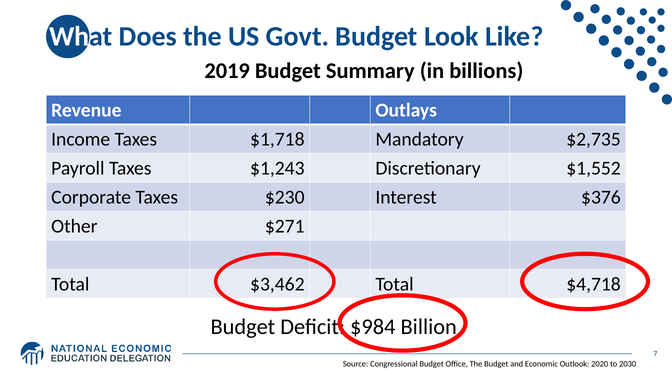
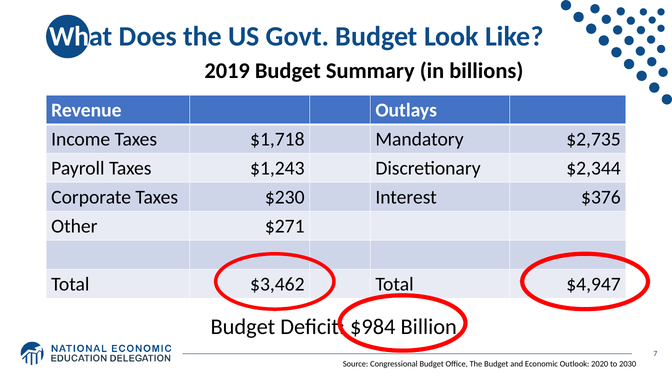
$1,552: $1,552 -> $2,344 (594, 168)
$4,718: $4,718 -> $4,947 (594, 284)
